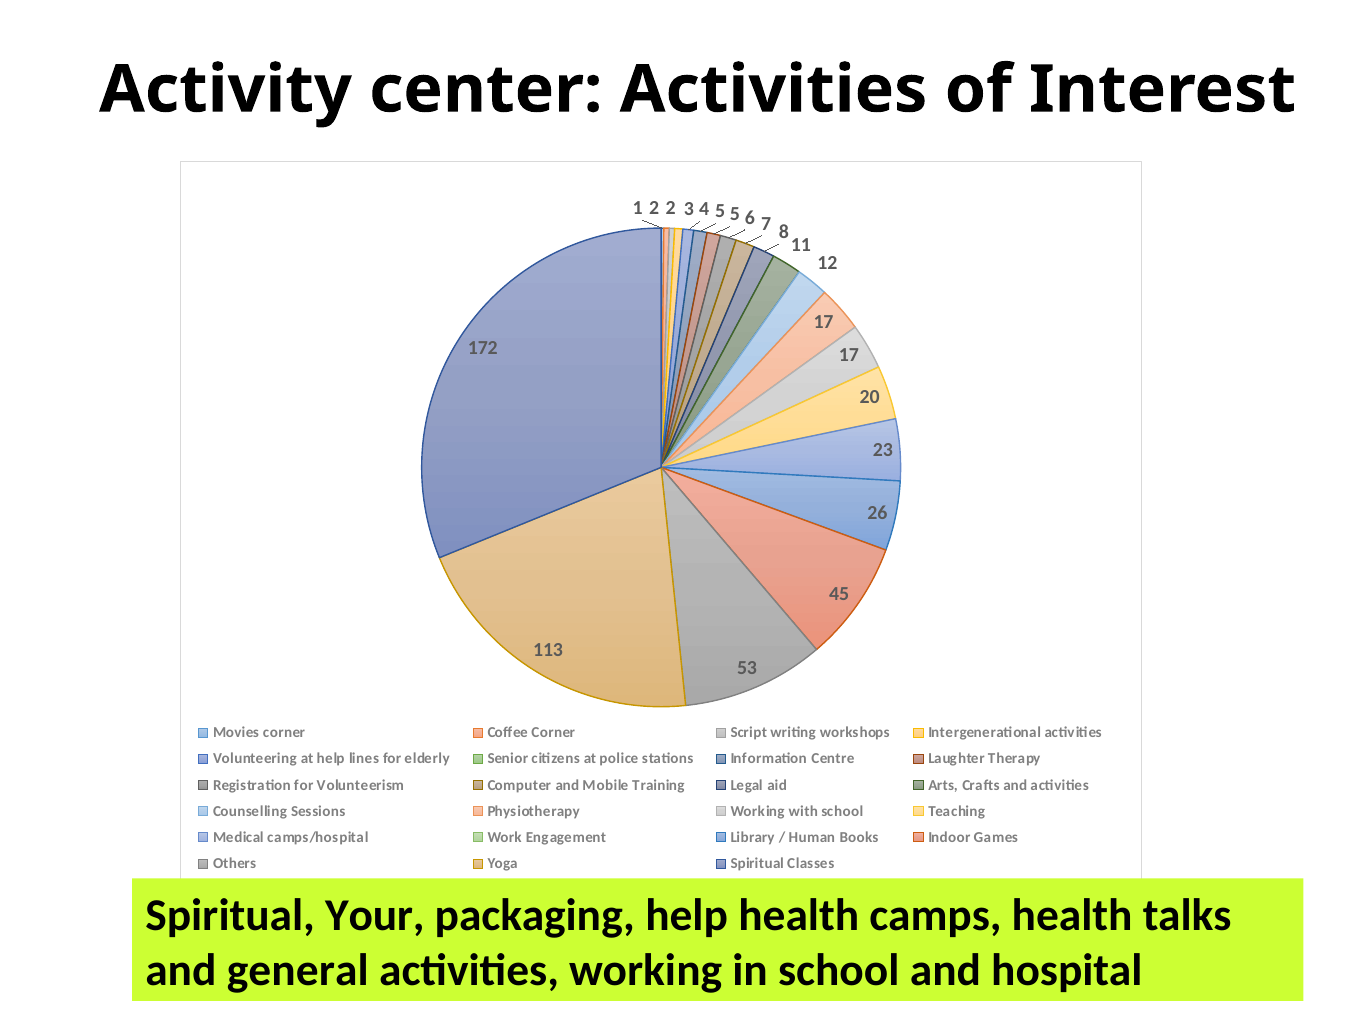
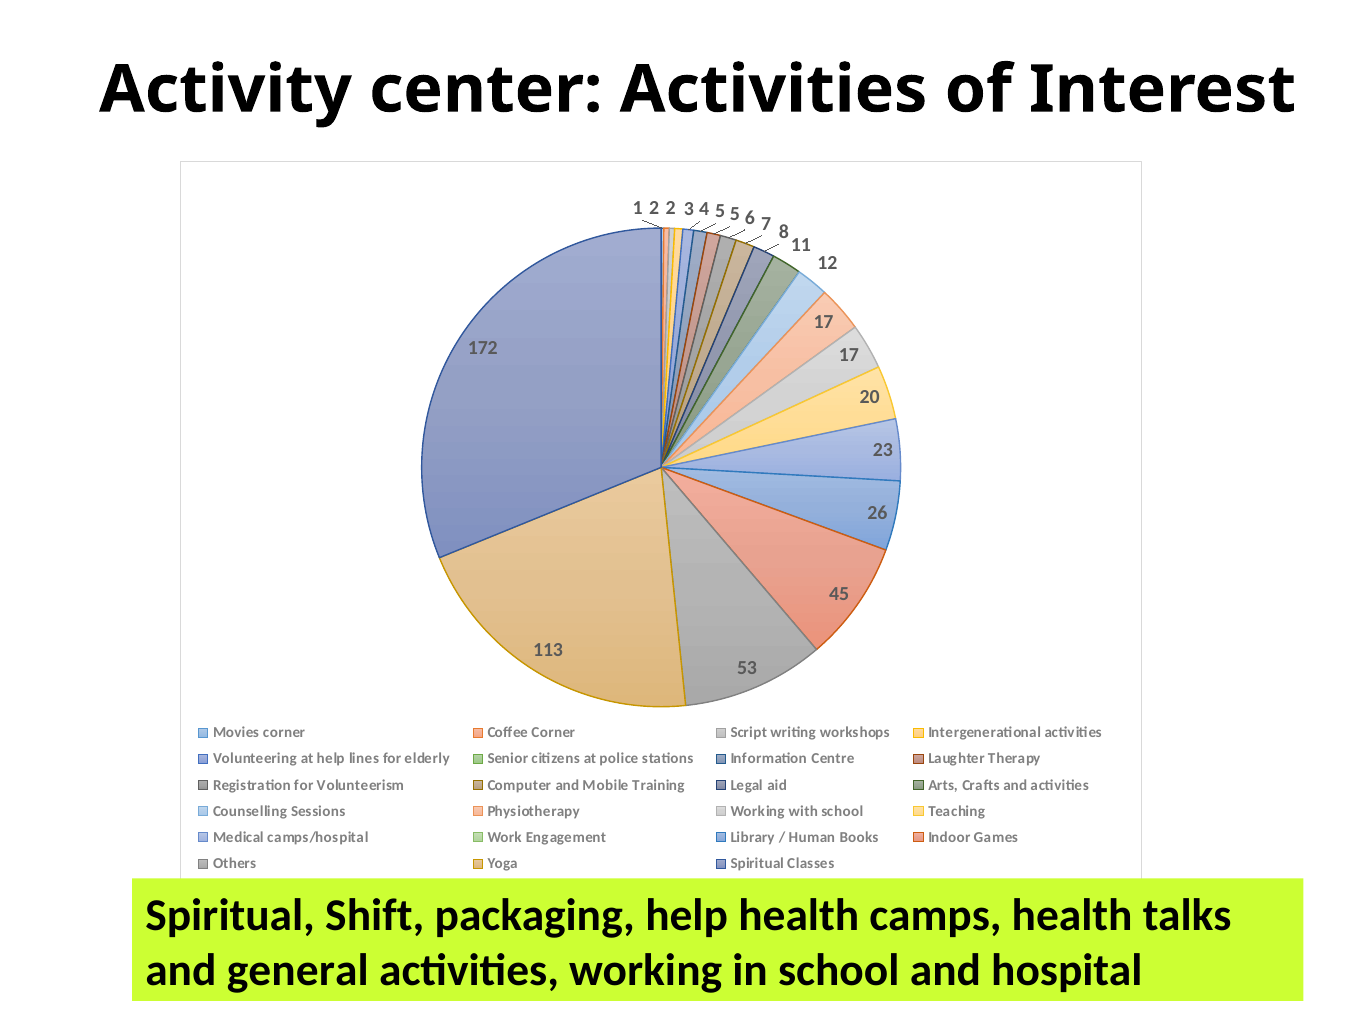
Your: Your -> Shift (375, 916)
